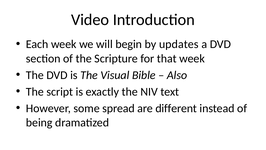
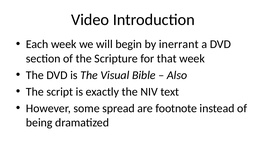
updates: updates -> inerrant (179, 44)
different: different -> footnote (176, 108)
